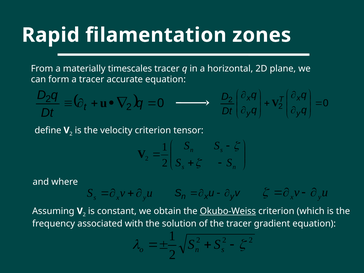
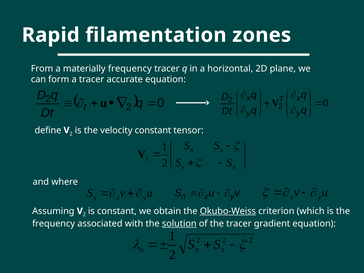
materially timescales: timescales -> frequency (130, 69)
velocity criterion: criterion -> constant (153, 130)
solution underline: none -> present (179, 224)
